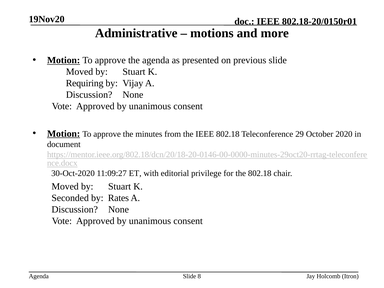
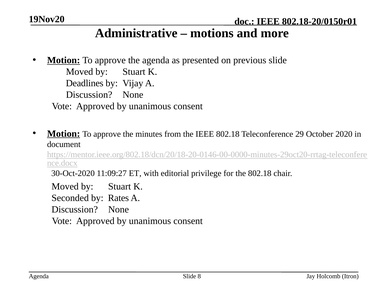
Requiring: Requiring -> Deadlines (85, 83)
